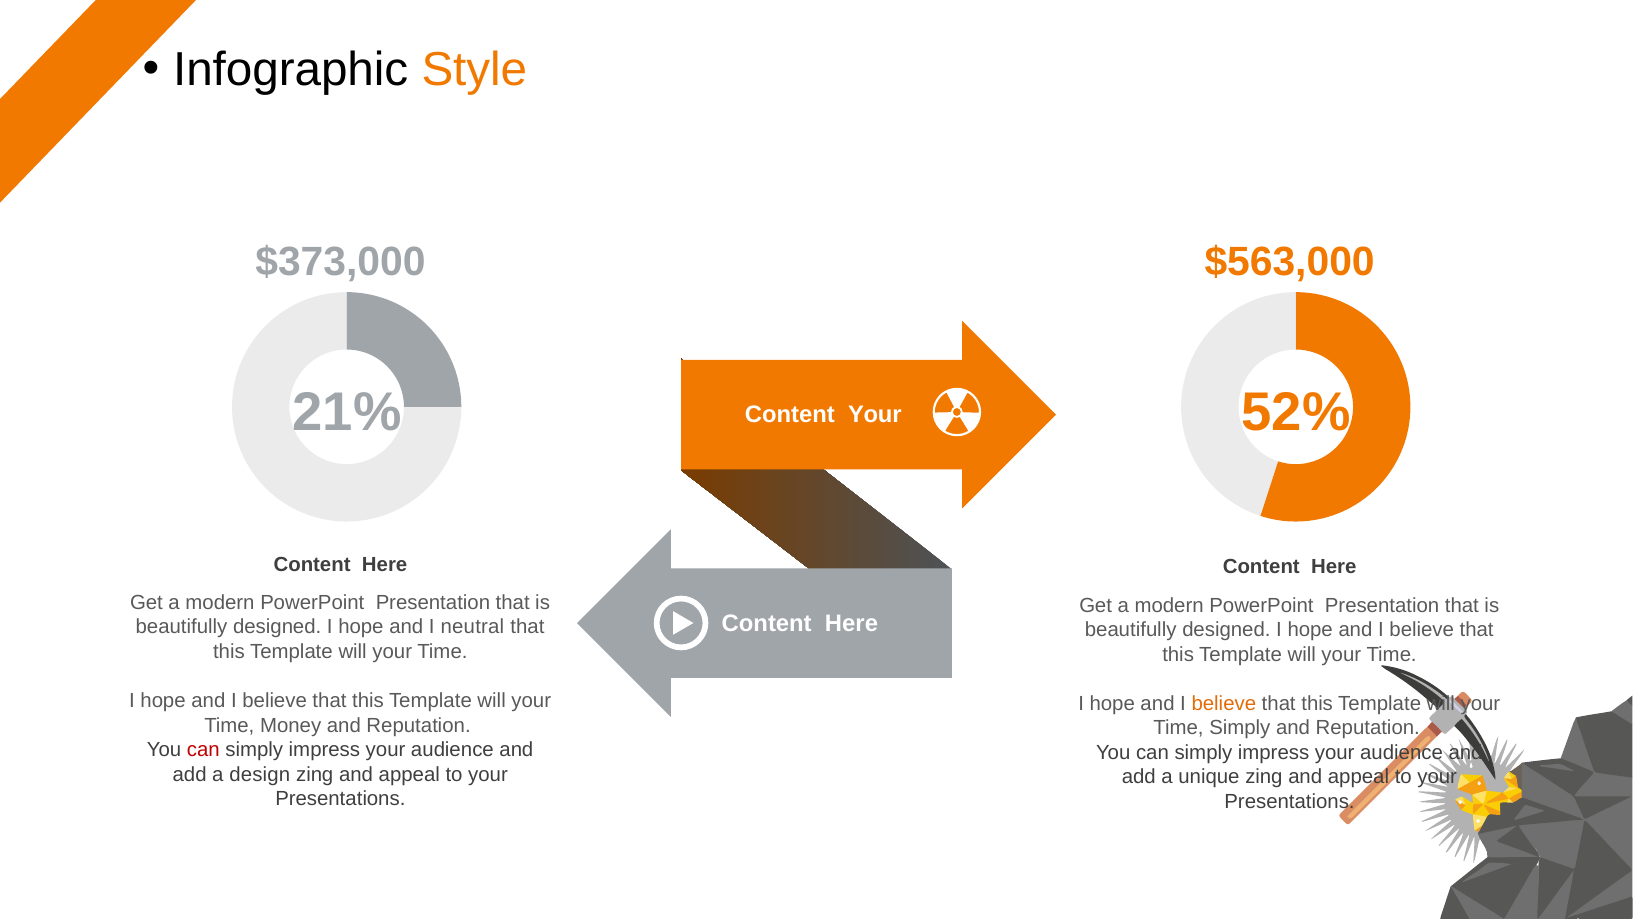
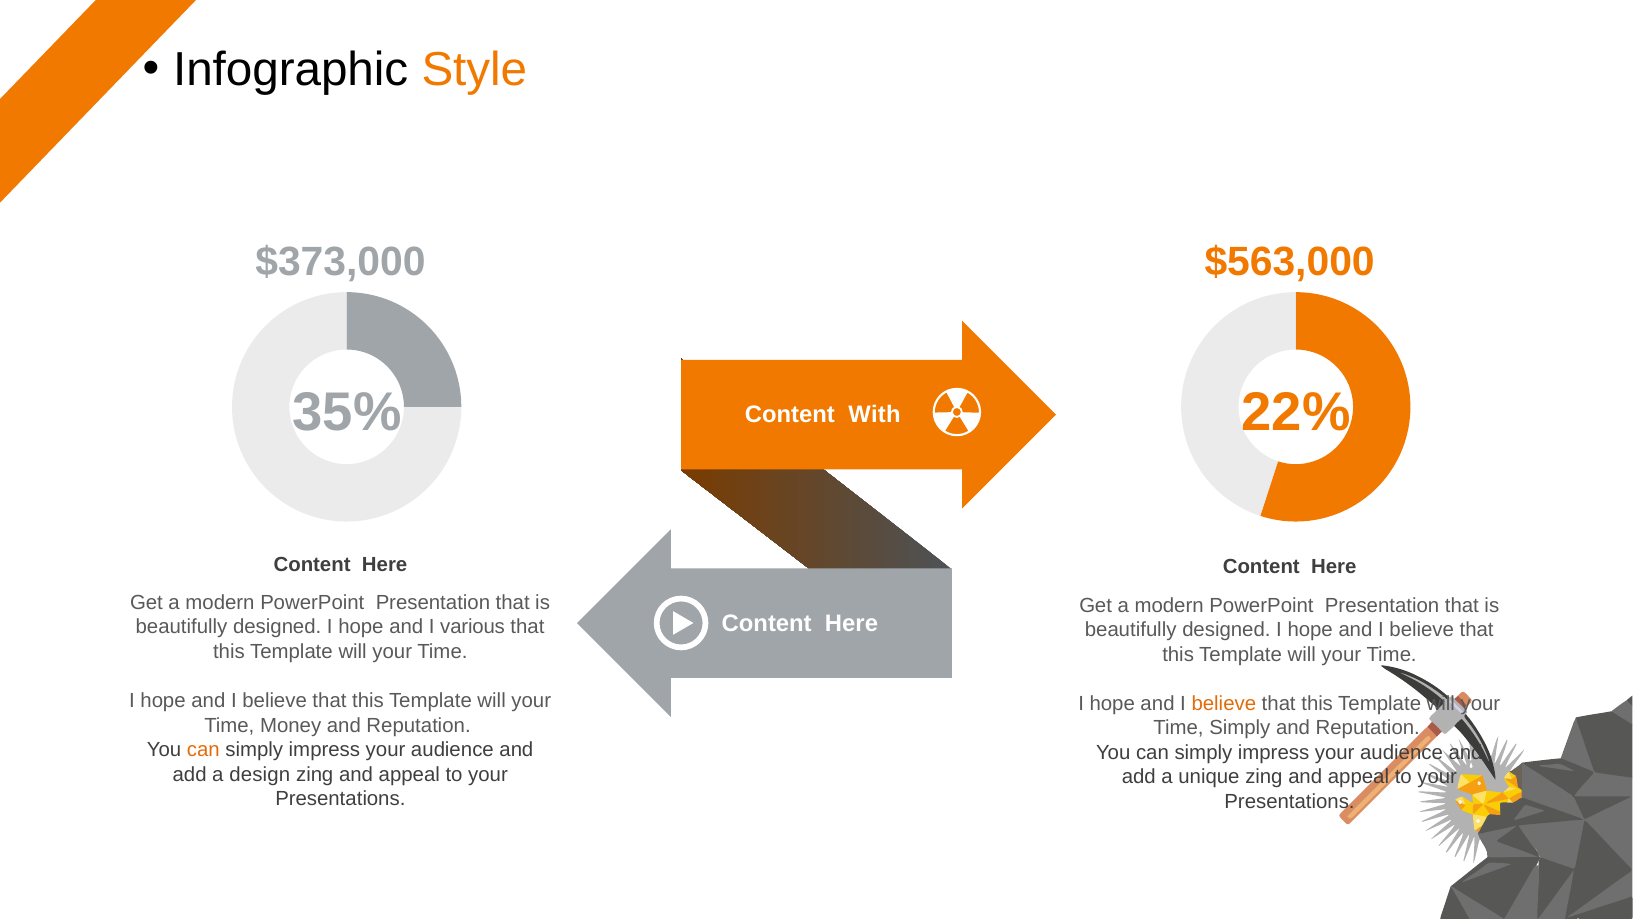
21%: 21% -> 35% (347, 412)
52%: 52% -> 22% (1296, 412)
Content Your: Your -> With (875, 415)
neutral: neutral -> various (473, 627)
can colour: red -> orange (203, 749)
